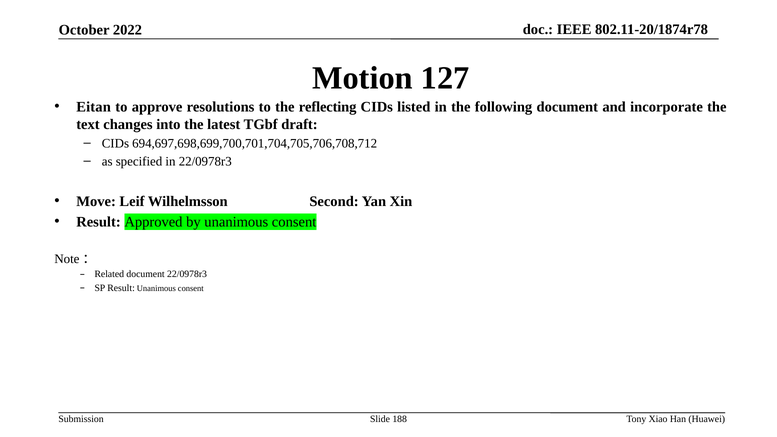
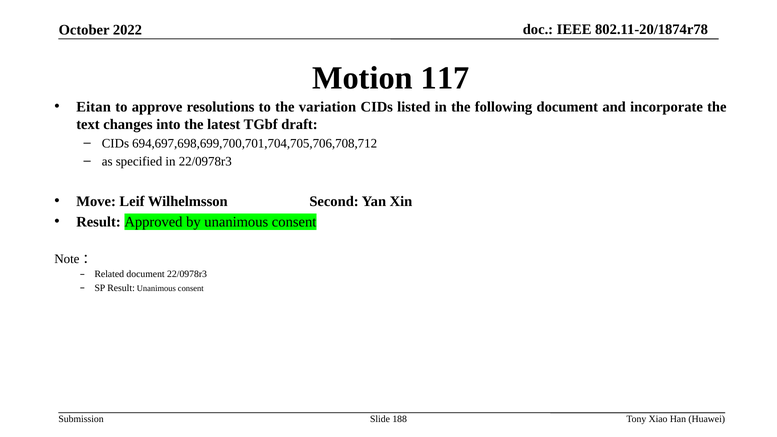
127: 127 -> 117 (445, 78)
reflecting: reflecting -> variation (328, 107)
